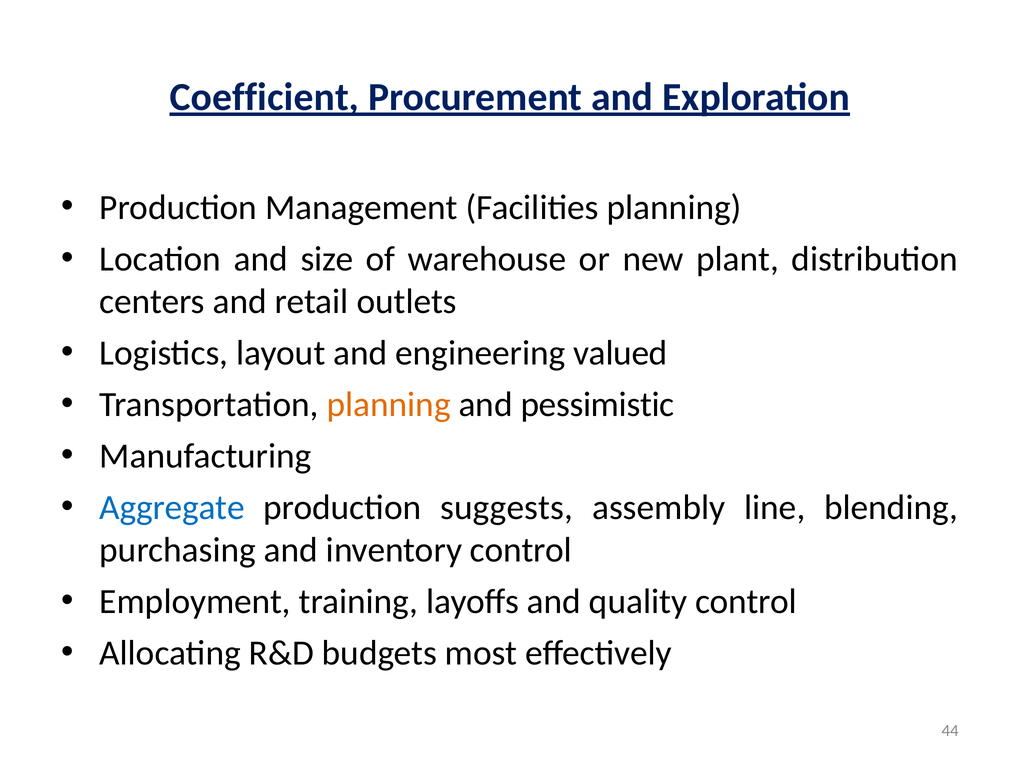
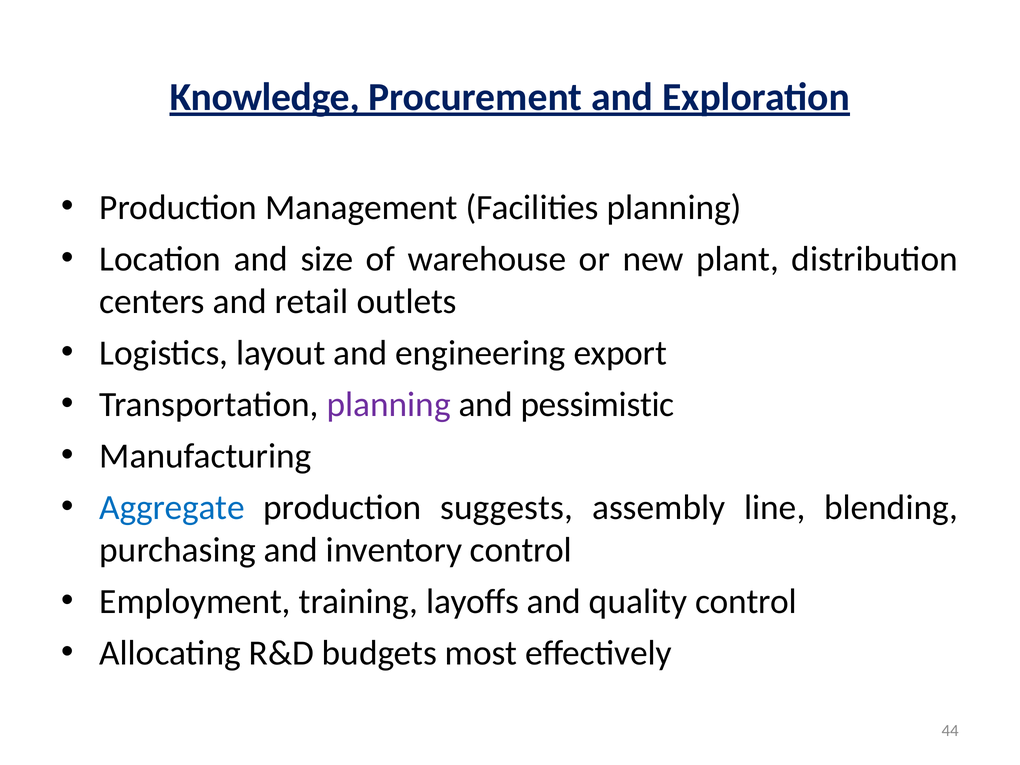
Coefficient: Coefficient -> Knowledge (265, 97)
valued: valued -> export (620, 353)
planning colour: orange -> purple (389, 405)
